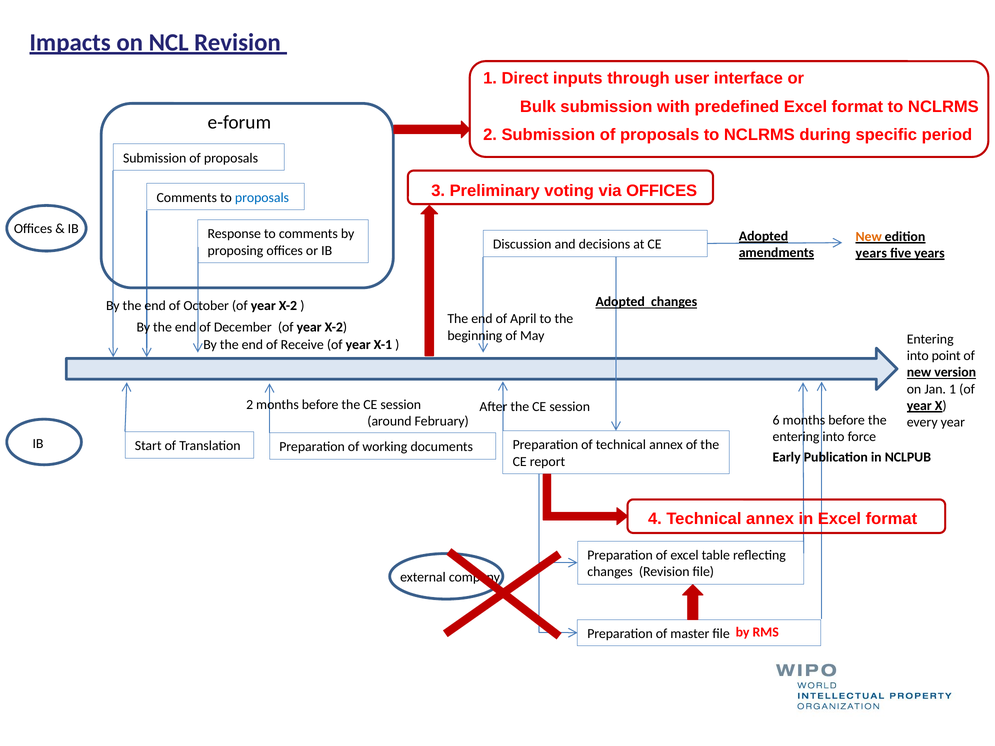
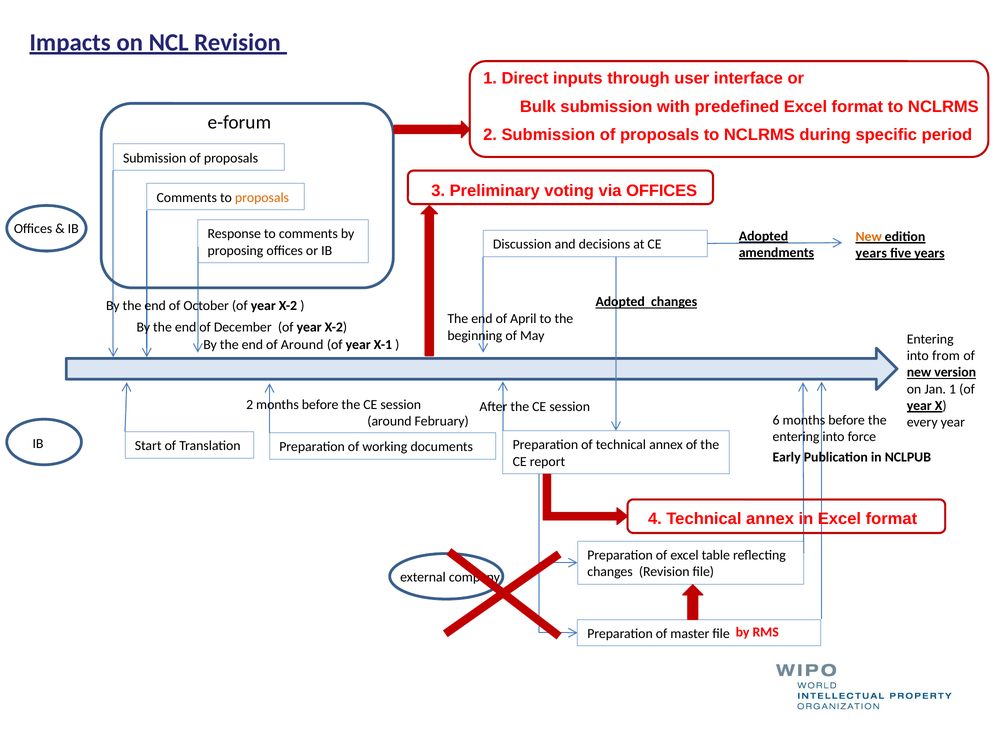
proposals colour: blue -> orange (262, 198)
of Receive: Receive -> Around (302, 345)
point: point -> from (946, 356)
